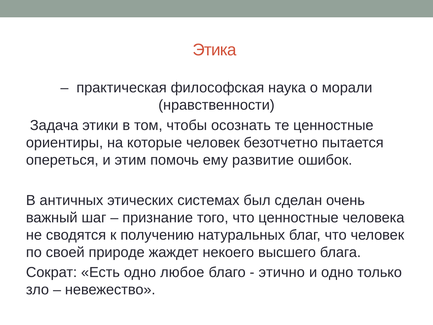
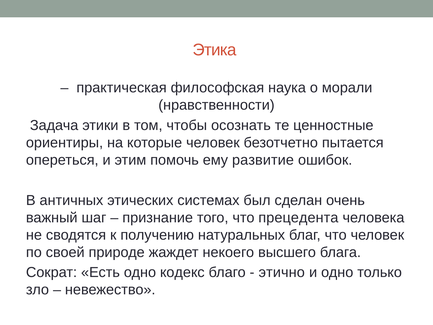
что ценностные: ценностные -> прецедента (298, 217)
любое: любое -> кодекс (182, 272)
